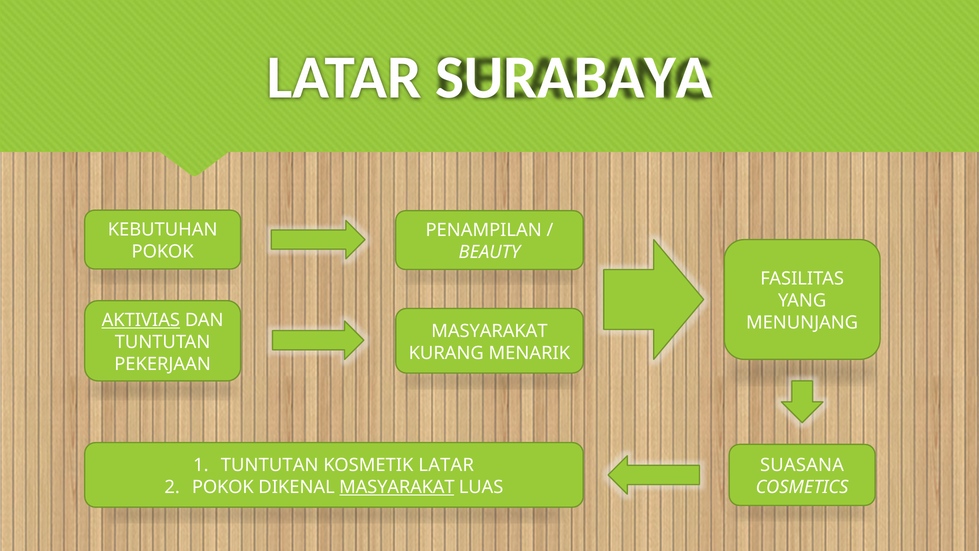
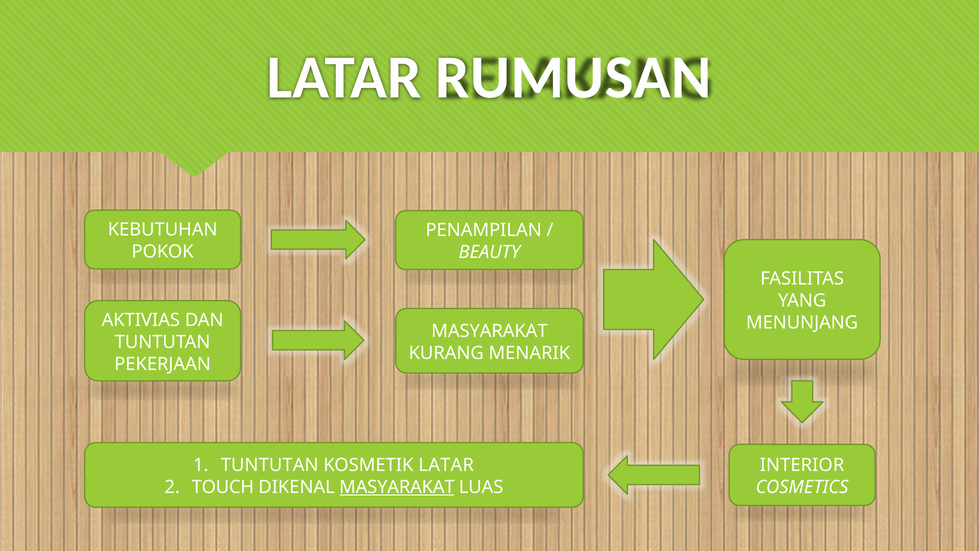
SURABAYA: SURABAYA -> RUMUSAN (574, 78)
AKTIVIAS underline: present -> none (141, 320)
SUASANA: SUASANA -> INTERIOR (802, 465)
POKOK: POKOK -> TOUCH (223, 487)
